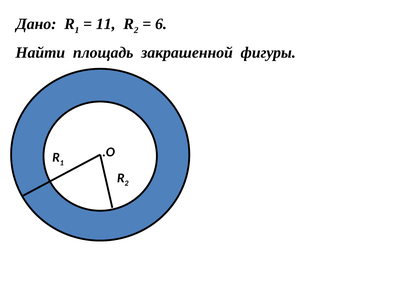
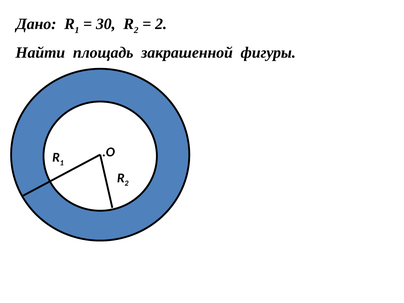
11: 11 -> 30 (106, 24)
6: 6 -> 2 (161, 24)
